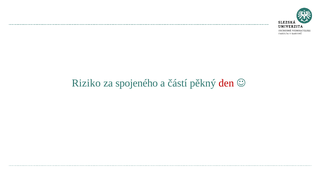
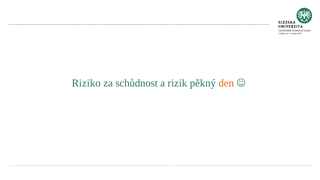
spojeného: spojeného -> schůdnost (137, 83)
částí: částí -> rizik (177, 83)
den colour: red -> orange (226, 83)
